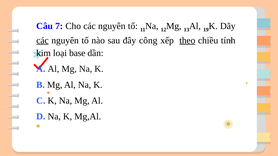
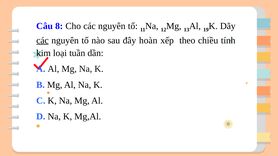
7: 7 -> 8 (59, 26)
công: công -> hoàn (148, 40)
theo underline: present -> none (187, 40)
base: base -> tuần (77, 53)
